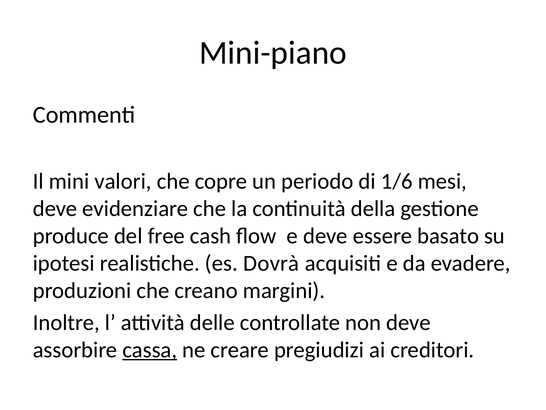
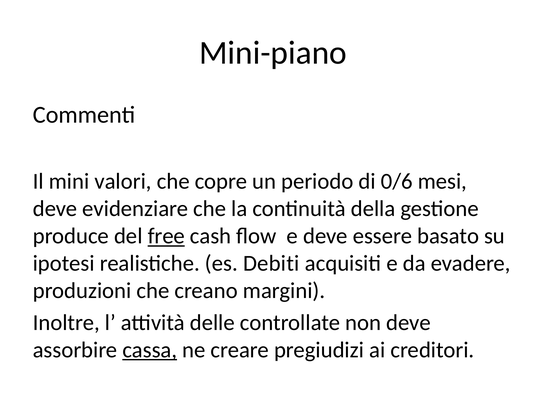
1/6: 1/6 -> 0/6 (397, 181)
free underline: none -> present (166, 236)
Dovrà: Dovrà -> Debiti (271, 263)
